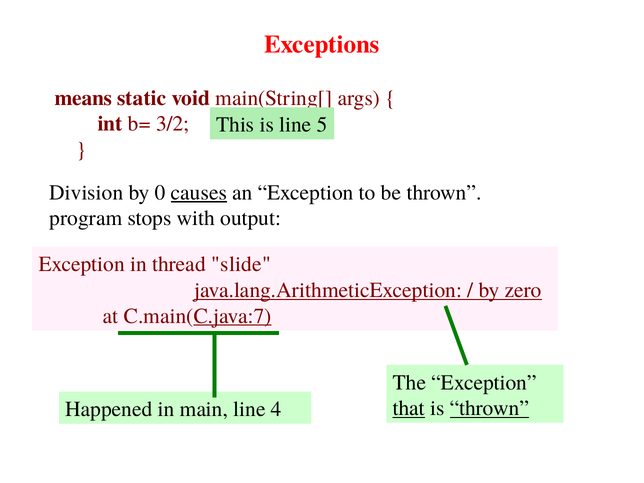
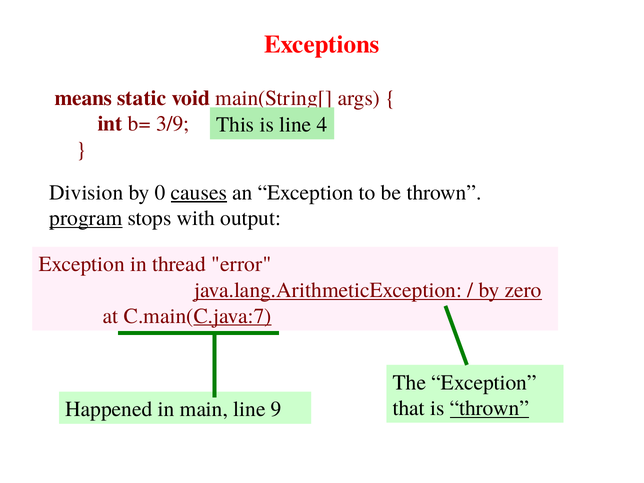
5: 5 -> 4 (322, 125)
3/2: 3/2 -> 3/9 (173, 124)
program underline: none -> present (86, 218)
slide: slide -> error (241, 264)
that underline: present -> none (409, 408)
4: 4 -> 9 (276, 409)
